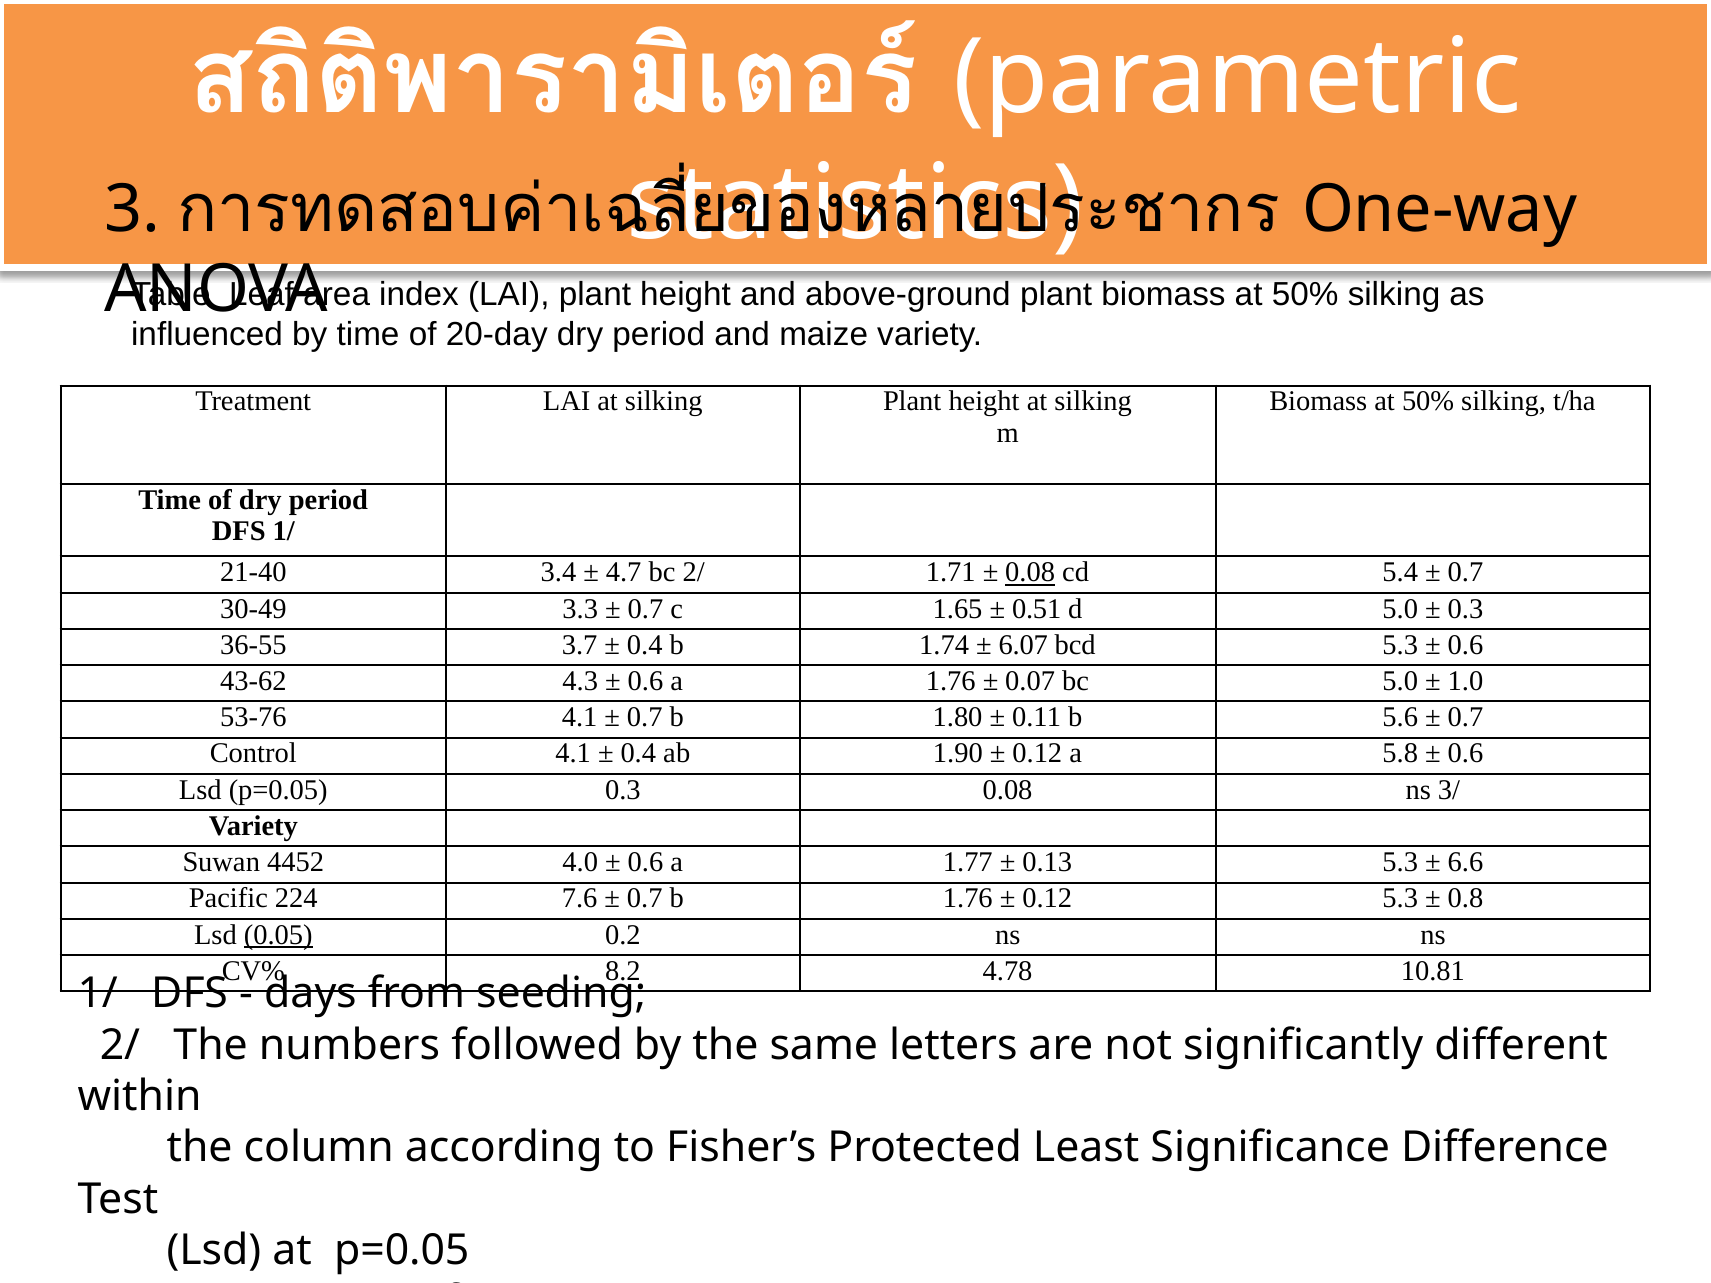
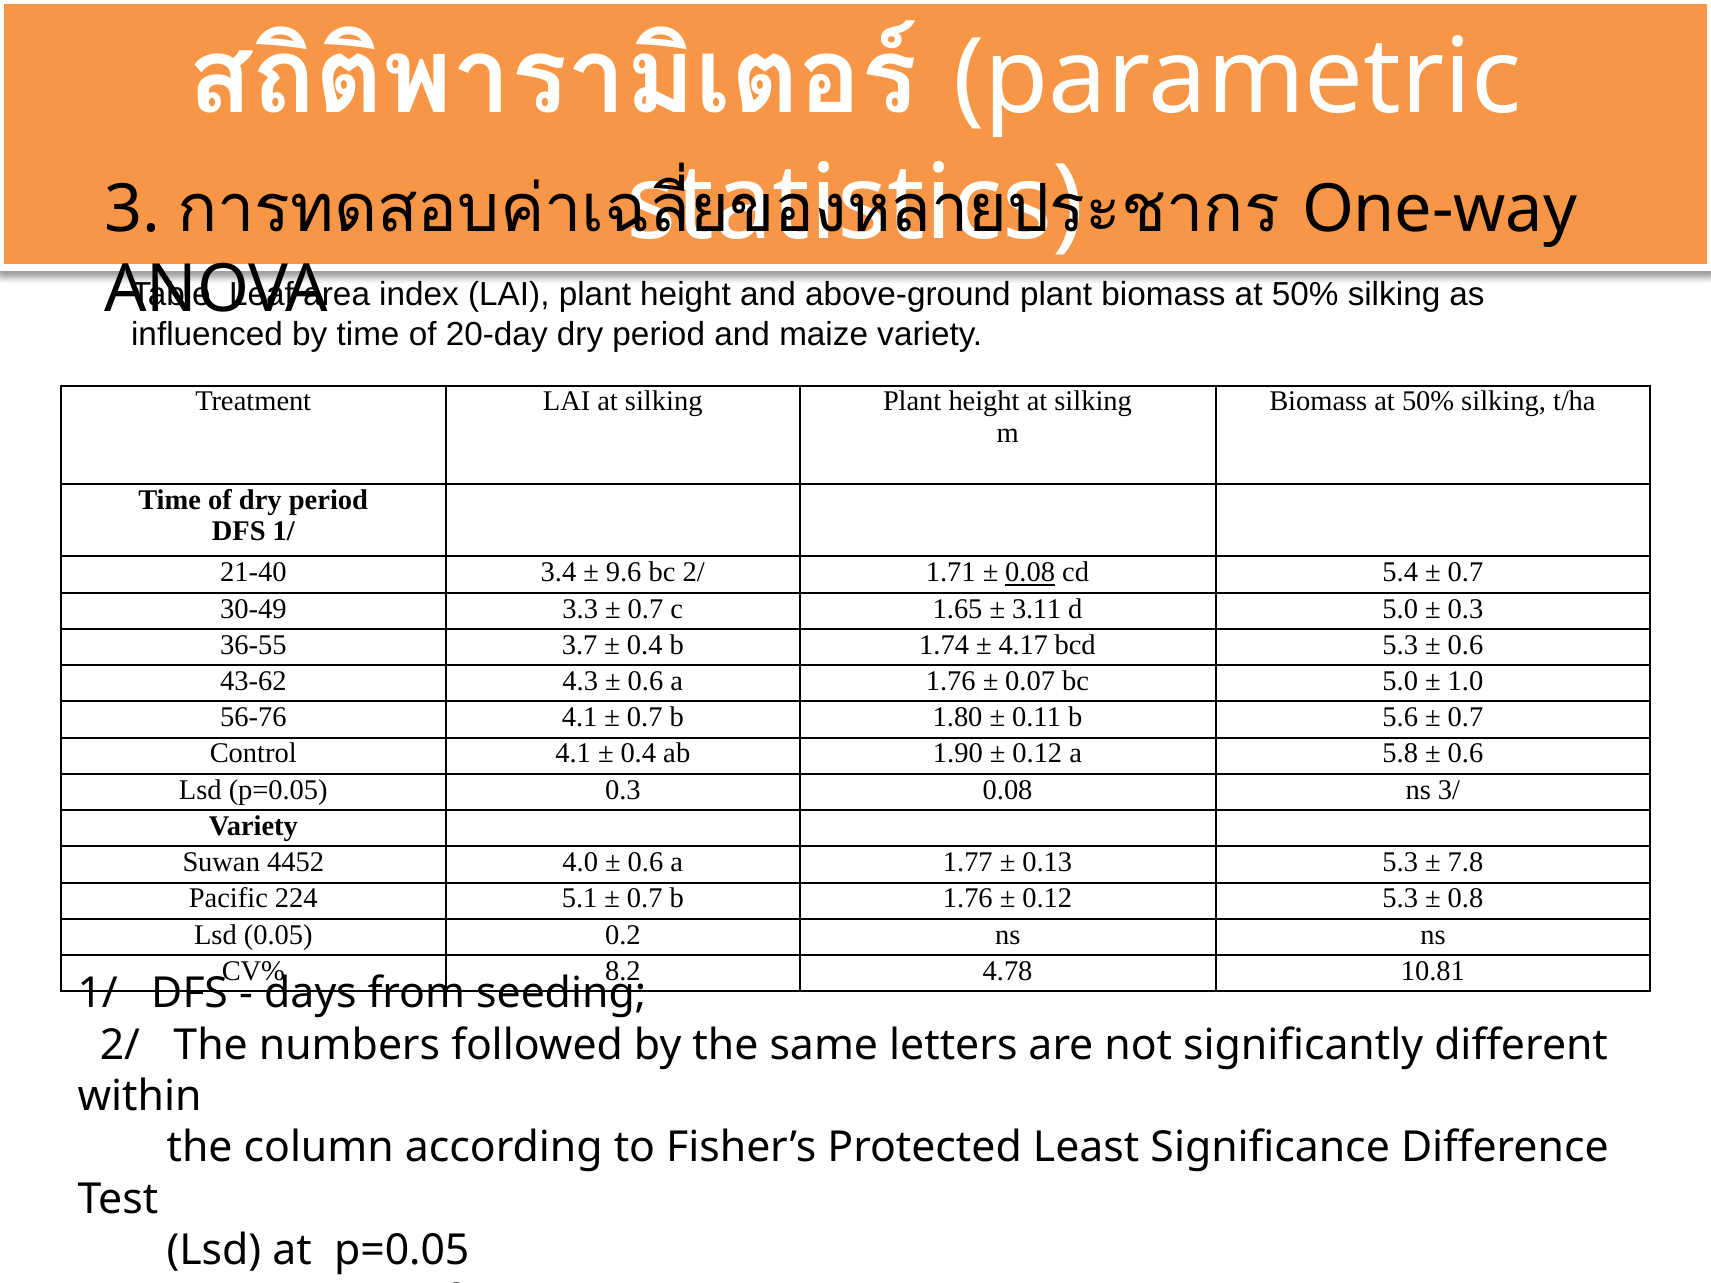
4.7: 4.7 -> 9.6 (624, 573)
0.51: 0.51 -> 3.11 (1037, 609)
6.07: 6.07 -> 4.17 (1023, 645)
53-76: 53-76 -> 56-76 (253, 718)
6.6: 6.6 -> 7.8 (1465, 862)
7.6: 7.6 -> 5.1 (580, 899)
0.05 underline: present -> none (278, 935)
